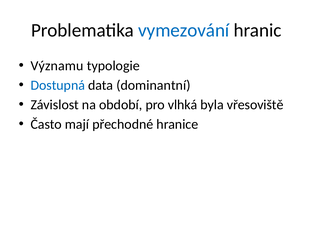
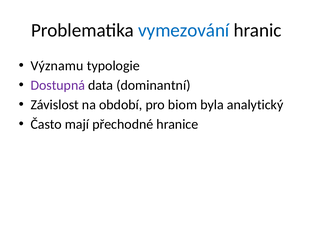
Dostupná colour: blue -> purple (58, 85)
vlhká: vlhká -> biom (183, 105)
vřesoviště: vřesoviště -> analytický (255, 105)
